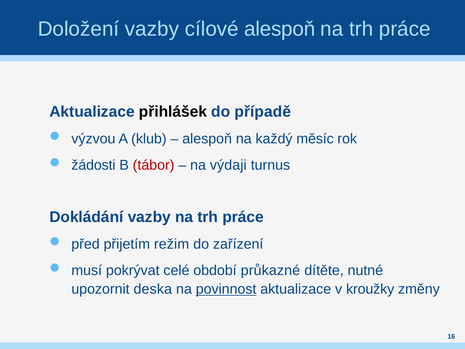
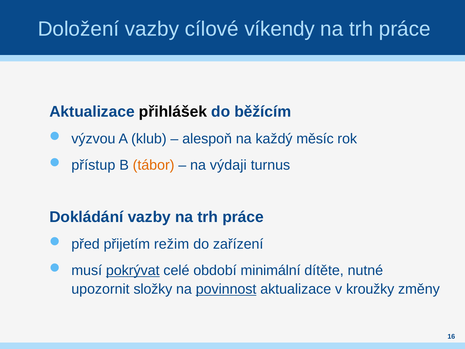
cílové alespoň: alespoň -> víkendy (280, 29)
případě: případě -> běžícím (263, 112)
žádosti: žádosti -> přístup (93, 165)
tábor colour: red -> orange (154, 165)
pokrývat underline: none -> present (133, 270)
průkazné: průkazné -> minimální (271, 270)
deska: deska -> složky (153, 289)
